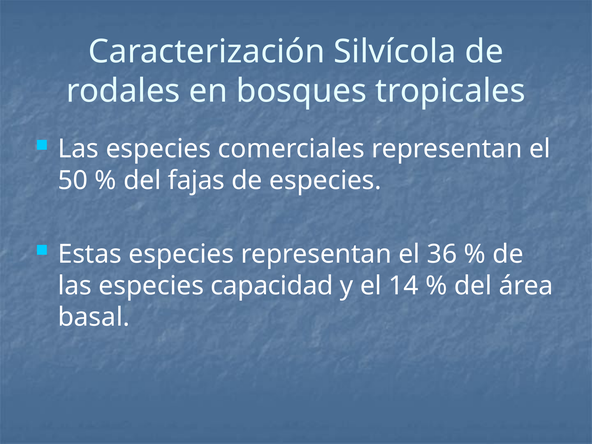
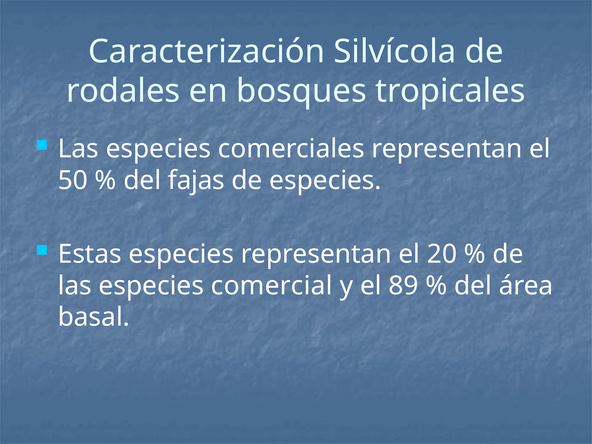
36: 36 -> 20 (442, 254)
capacidad: capacidad -> comercial (272, 286)
14: 14 -> 89 (404, 286)
